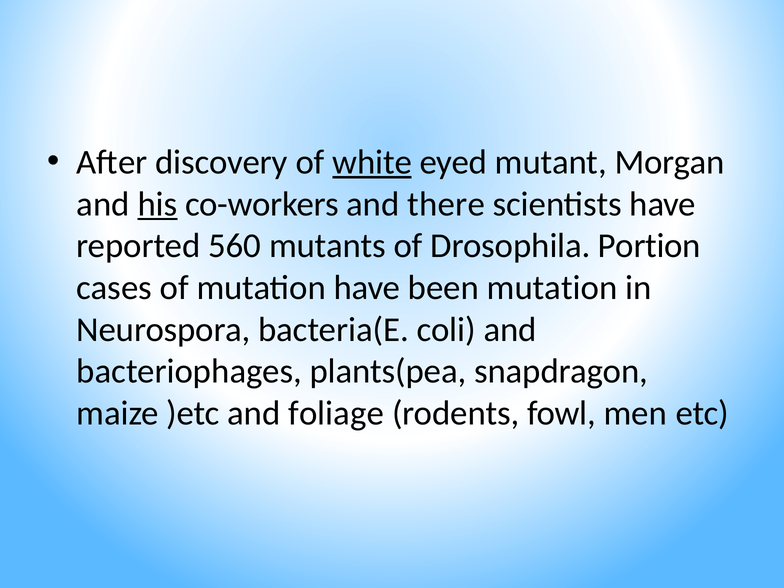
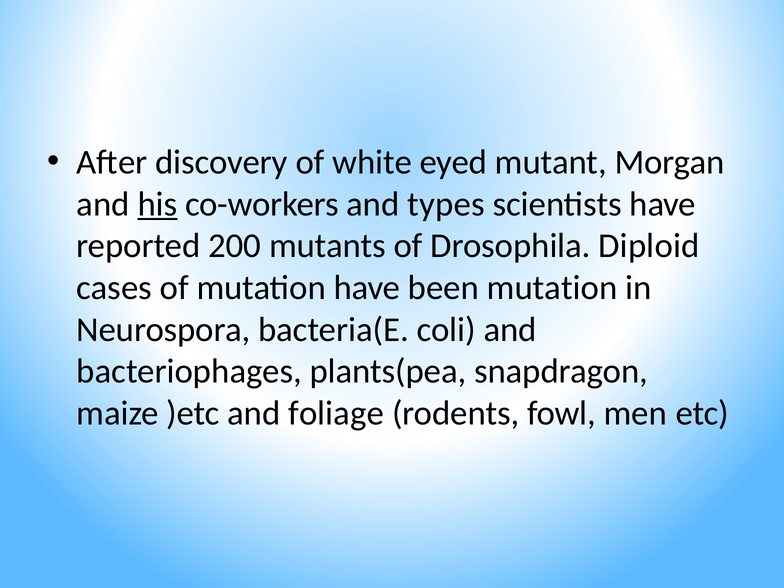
white underline: present -> none (372, 162)
there: there -> types (446, 204)
560: 560 -> 200 (235, 246)
Portion: Portion -> Diploid (649, 246)
